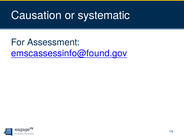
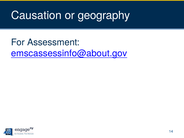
systematic: systematic -> geography (104, 15)
emscassessinfo@found.gov: emscassessinfo@found.gov -> emscassessinfo@about.gov (69, 53)
